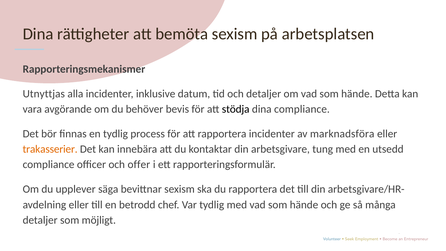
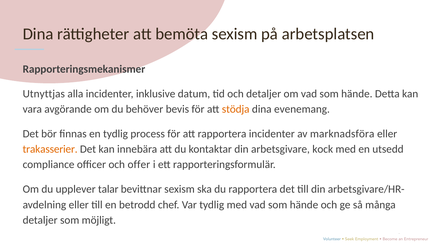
stödja colour: black -> orange (236, 109)
dina compliance: compliance -> evenemang (302, 109)
tung: tung -> kock (323, 149)
säga: säga -> talar (108, 189)
